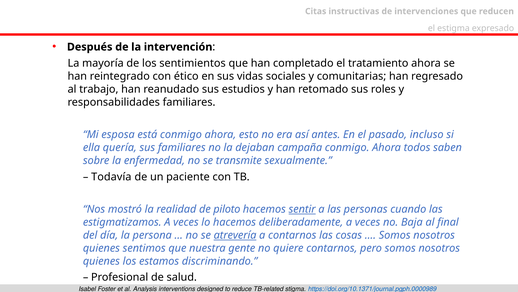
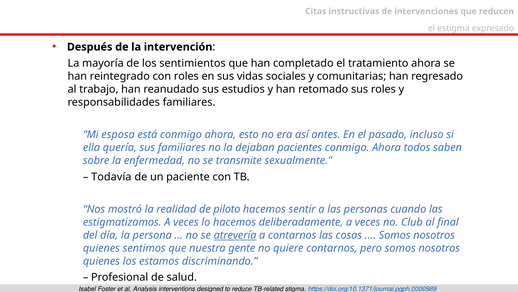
con ético: ético -> roles (186, 76)
campaña: campaña -> pacientes (300, 147)
sentir underline: present -> none (302, 209)
Baja: Baja -> Club (412, 222)
